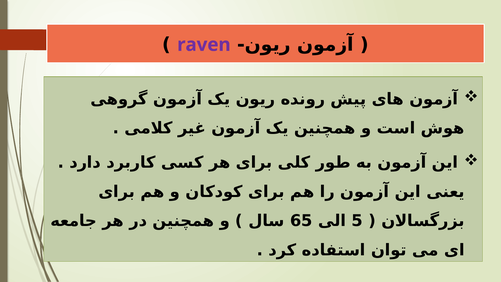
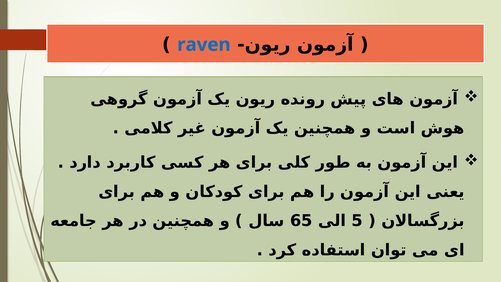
raven colour: purple -> blue (204, 45)
